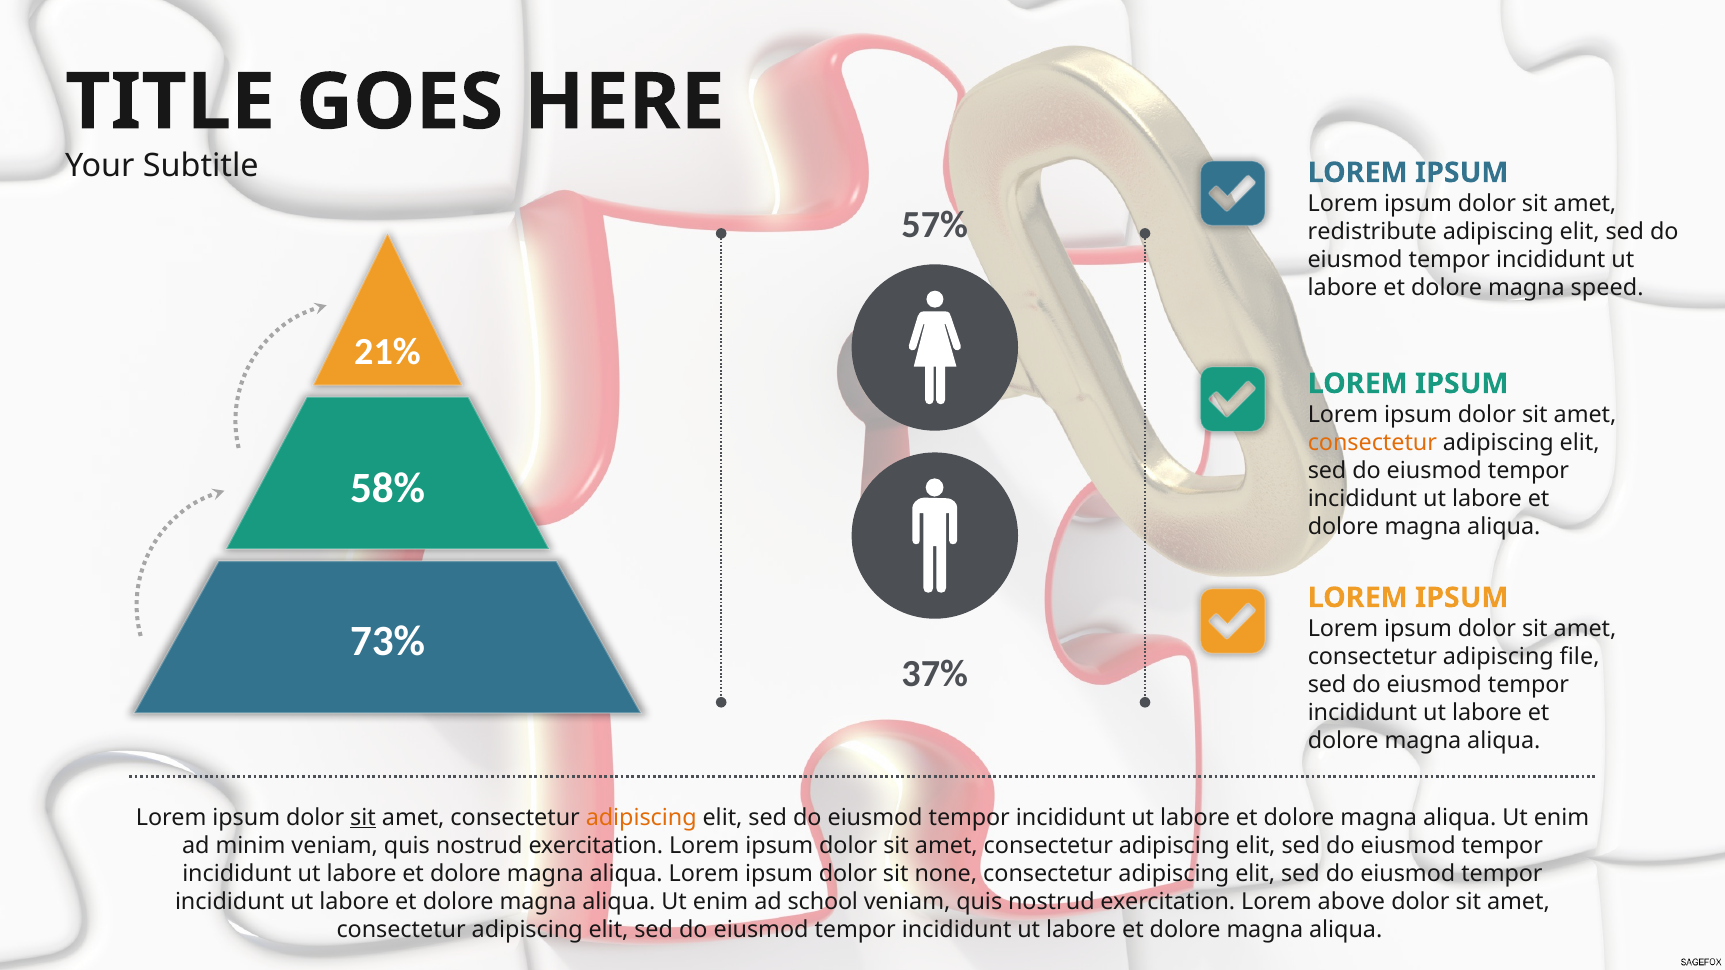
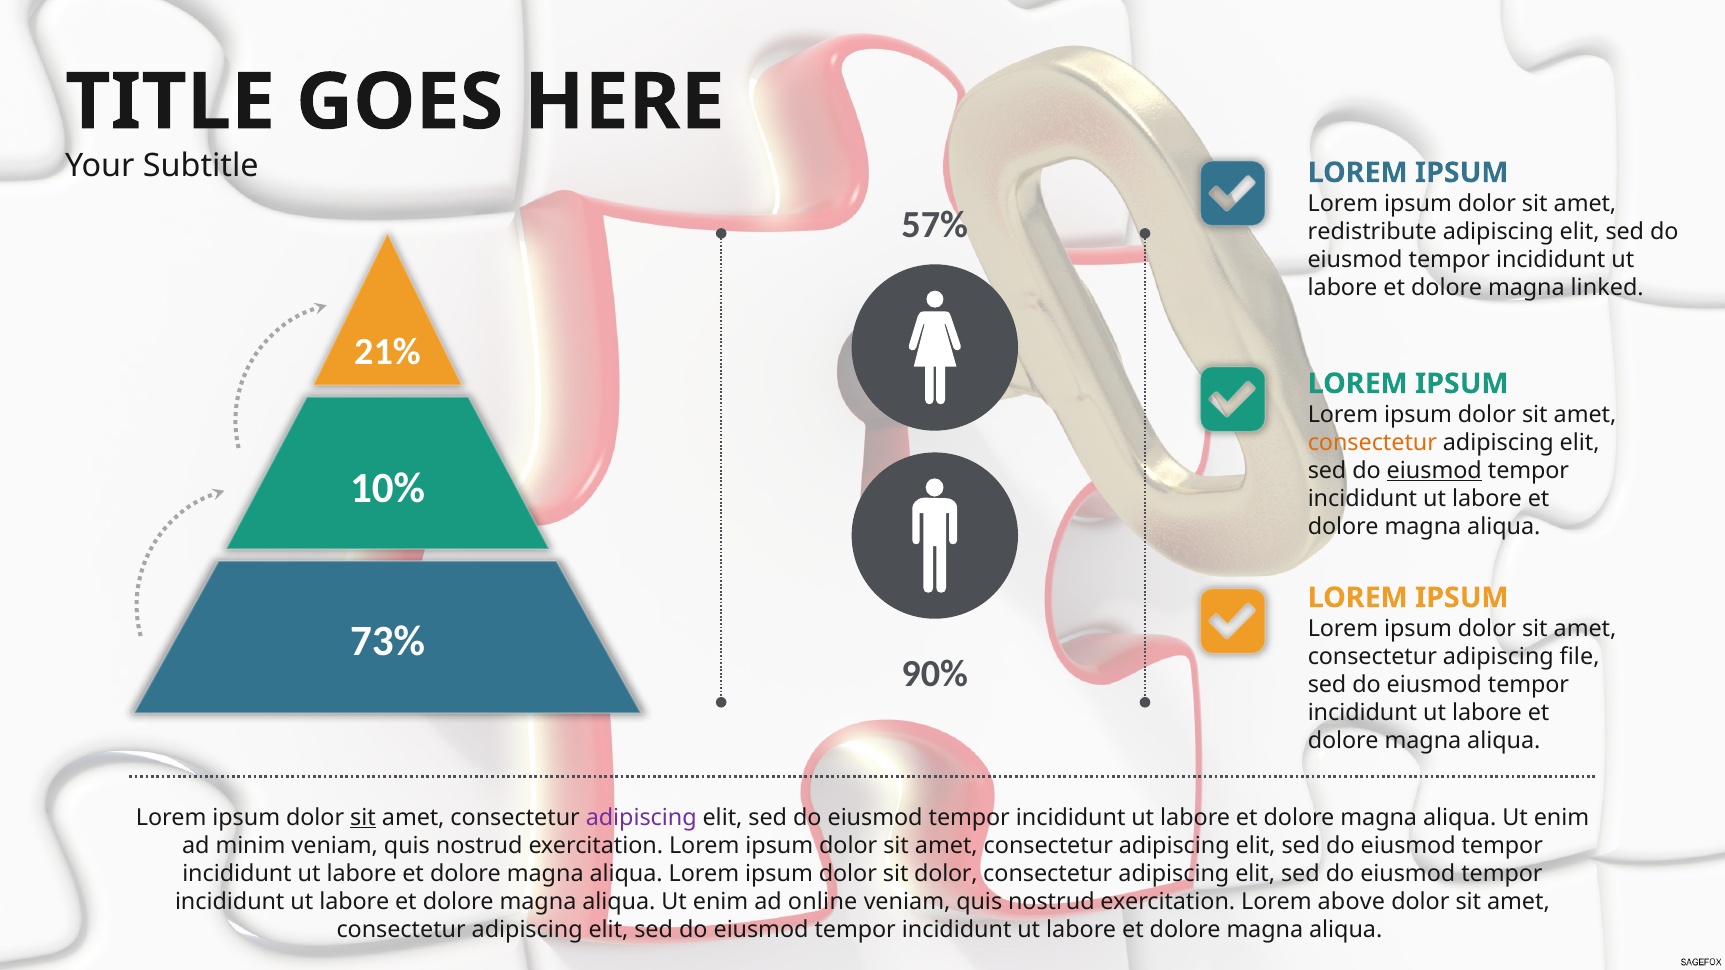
speed: speed -> linked (1607, 288)
eiusmod underline: none -> present (1434, 471)
58%: 58% -> 10% (388, 488)
37%: 37% -> 90% (935, 674)
adipiscing colour: orange -> purple (641, 818)
sit none: none -> dolor (946, 874)
school: school -> online (823, 902)
